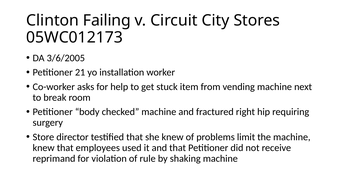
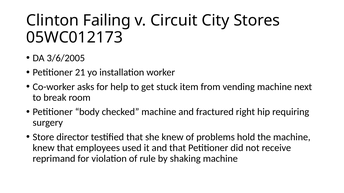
limit: limit -> hold (246, 137)
